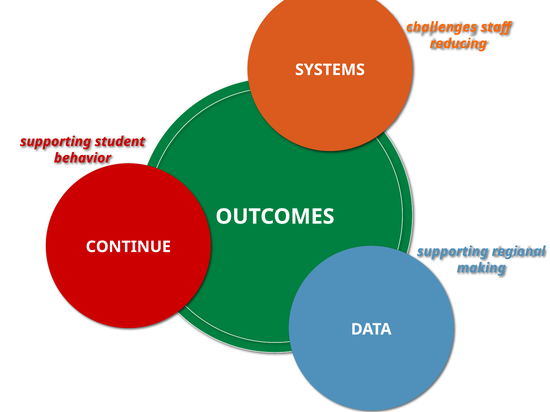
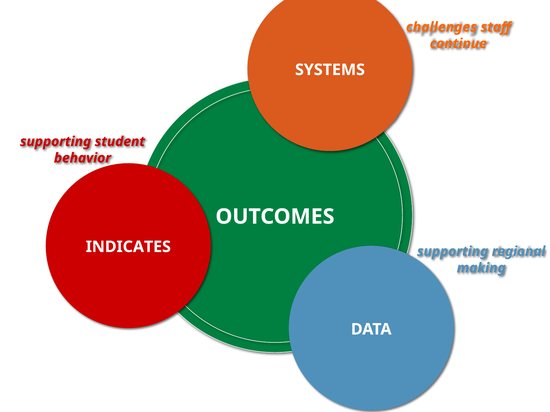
reducing: reducing -> continue (458, 44)
CONTINUE: CONTINUE -> INDICATES (128, 247)
